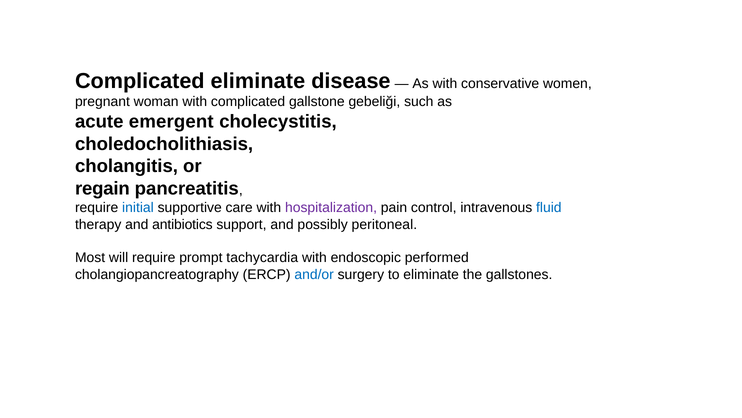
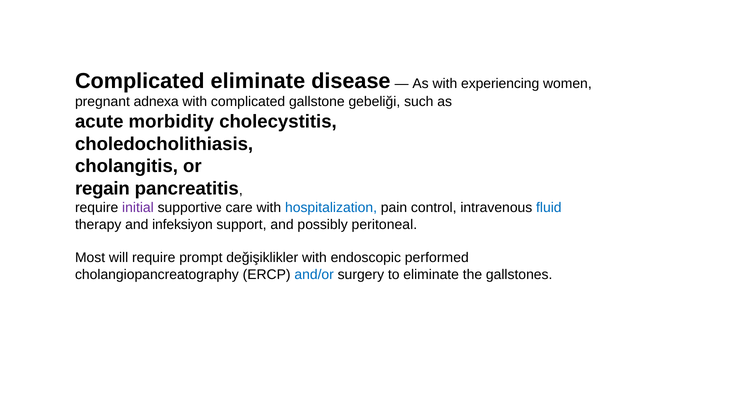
conservative: conservative -> experiencing (500, 83)
woman: woman -> adnexa (156, 102)
emergent: emergent -> morbidity (171, 121)
initial colour: blue -> purple (138, 207)
hospitalization colour: purple -> blue (331, 207)
antibiotics: antibiotics -> infeksiyon (182, 224)
tachycardia: tachycardia -> değişiklikler (262, 258)
